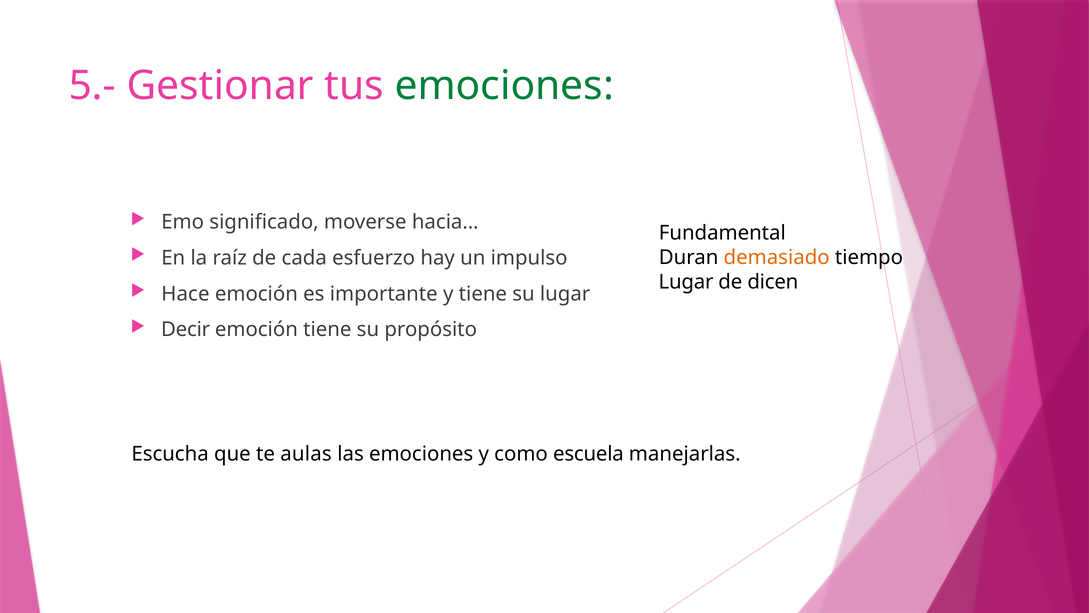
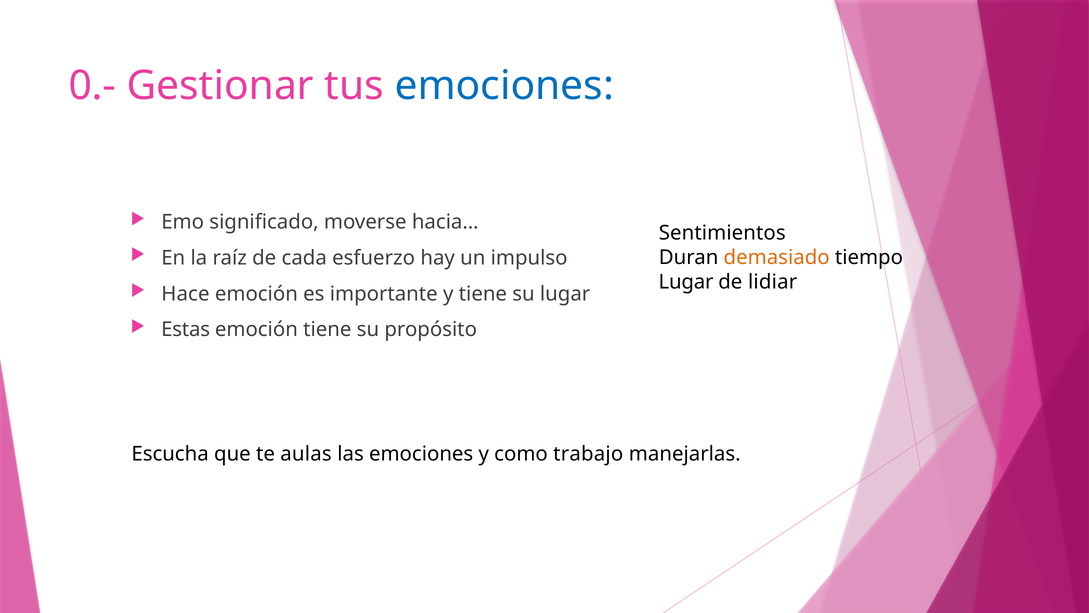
5.-: 5.- -> 0.- (92, 86)
emociones colour: green -> blue (504, 86)
Fundamental: Fundamental -> Sentimientos (722, 233)
dicen: dicen -> lidiar (773, 282)
Decir: Decir -> Estas (186, 330)
escuela: escuela -> trabajo (588, 454)
